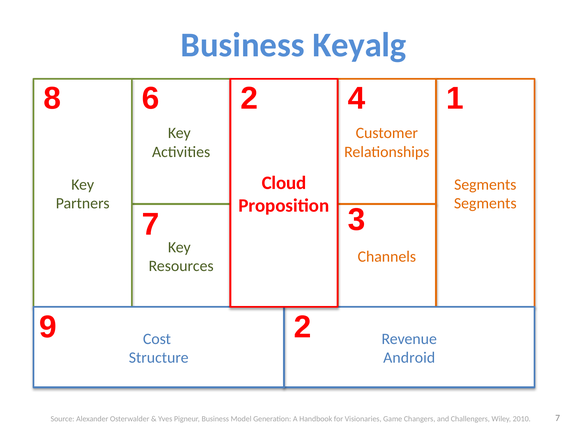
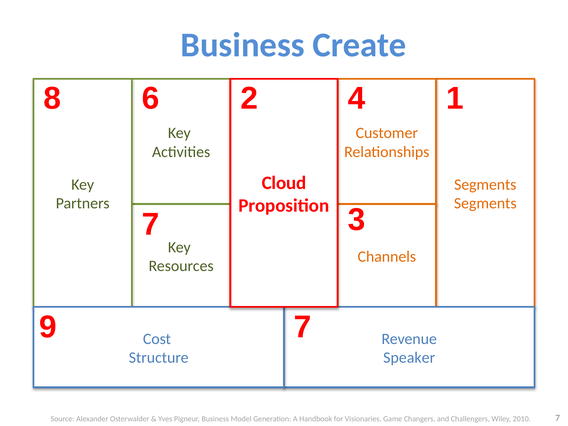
Keyalg: Keyalg -> Create (359, 45)
9 2: 2 -> 7 (303, 327)
Android: Android -> Speaker (409, 358)
